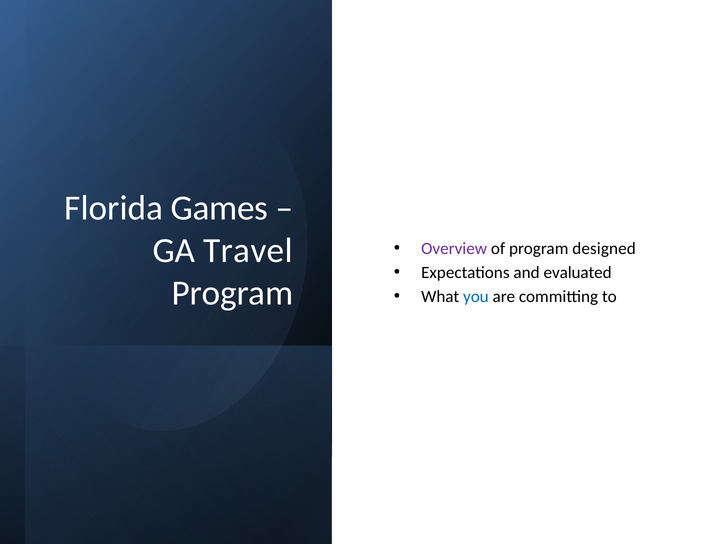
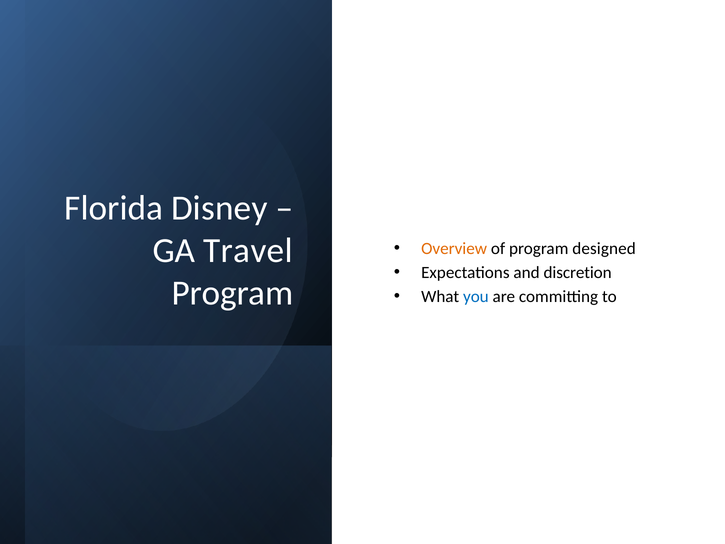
Games: Games -> Disney (219, 208)
Overview colour: purple -> orange (454, 249)
evaluated: evaluated -> discretion (578, 273)
